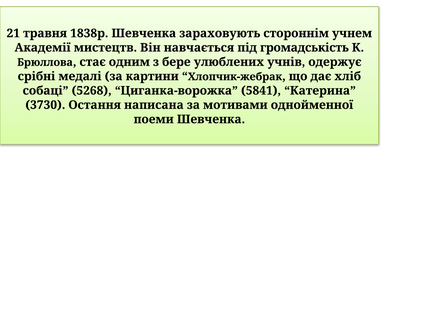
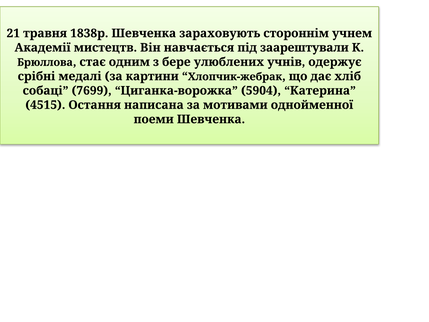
громадськість: громадськість -> заарештували (304, 48)
5268: 5268 -> 7699 (92, 91)
5841: 5841 -> 5904 (261, 91)
3730: 3730 -> 4515 (45, 105)
